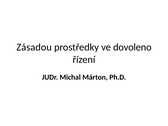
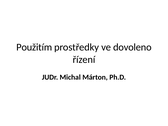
Zásadou: Zásadou -> Použitím (34, 47)
